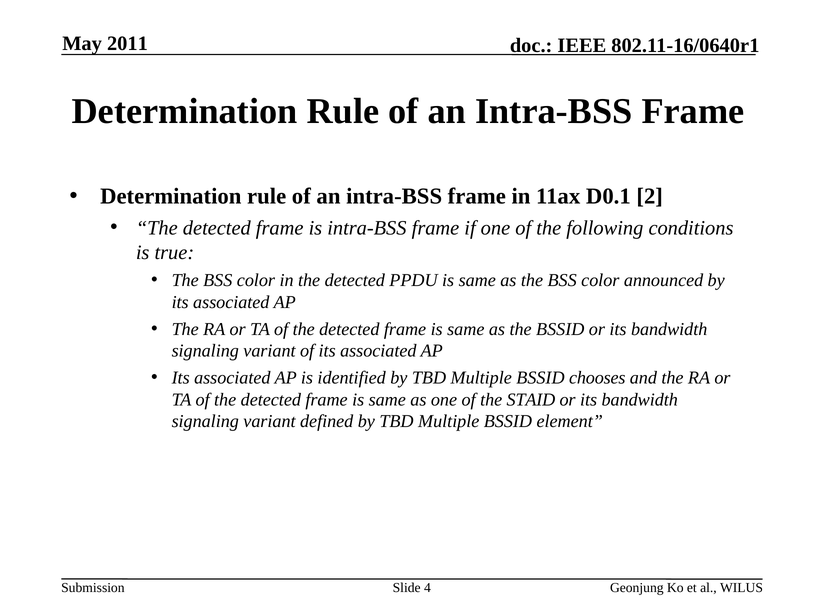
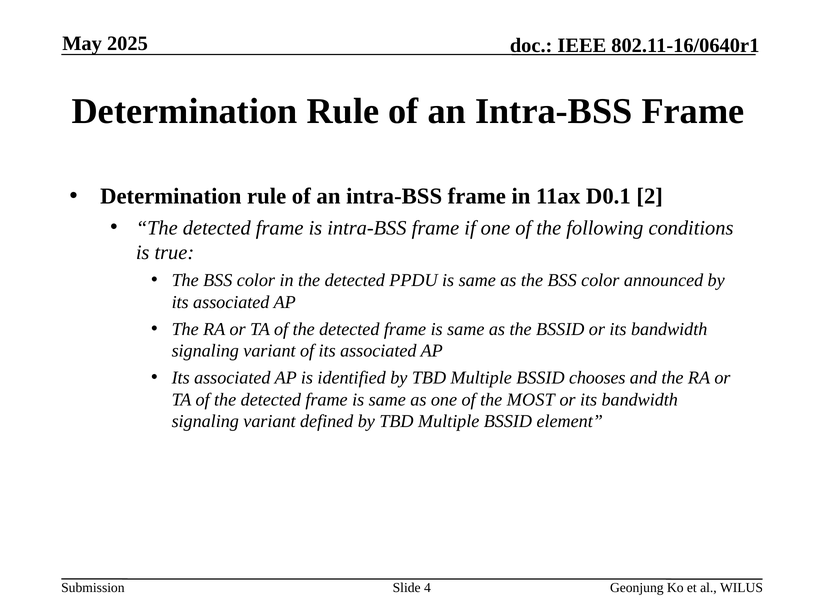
2011: 2011 -> 2025 (127, 43)
STAID: STAID -> MOST (531, 399)
